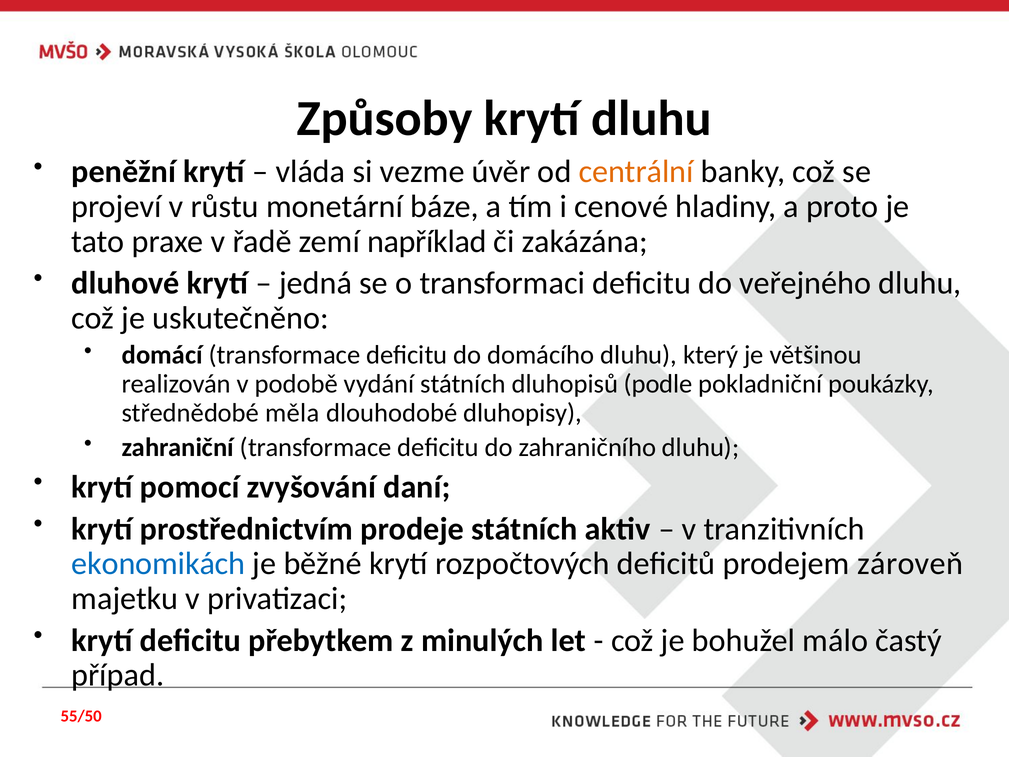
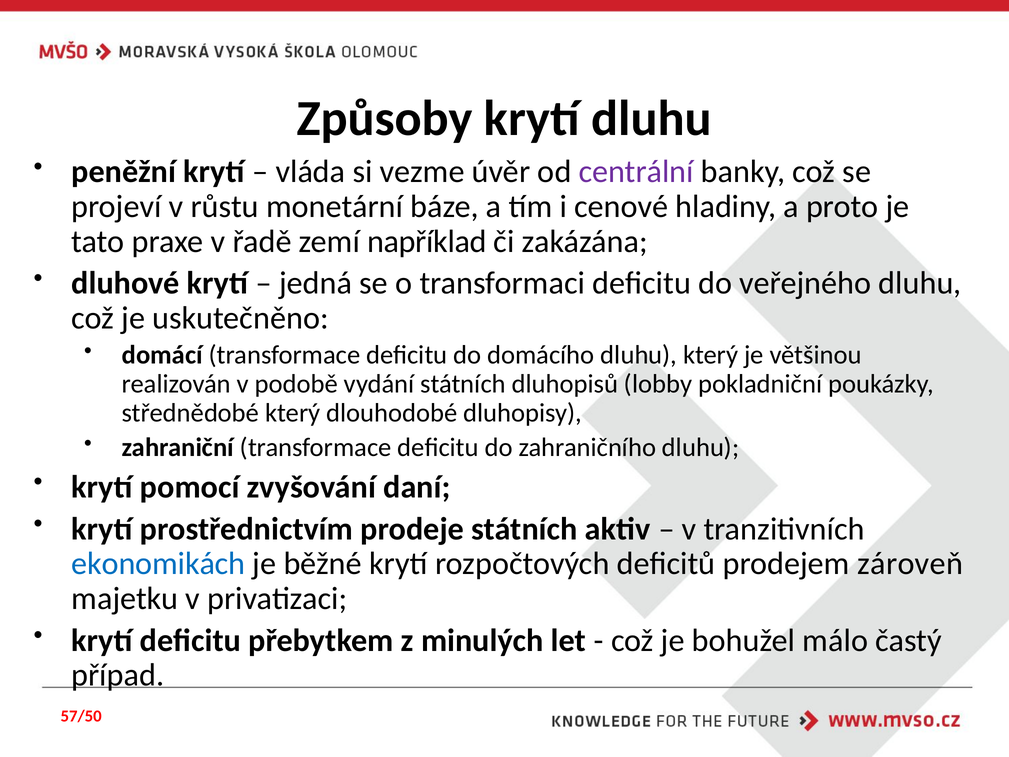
centrální colour: orange -> purple (636, 172)
podle: podle -> lobby (658, 384)
střednědobé měla: měla -> který (293, 413)
55/50: 55/50 -> 57/50 (81, 716)
